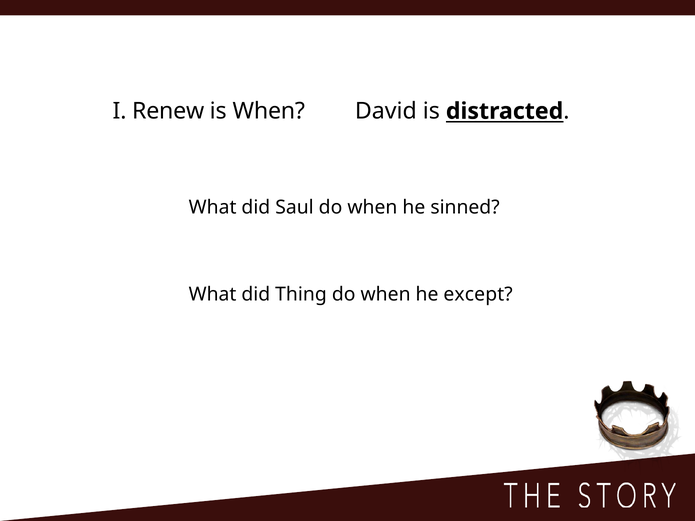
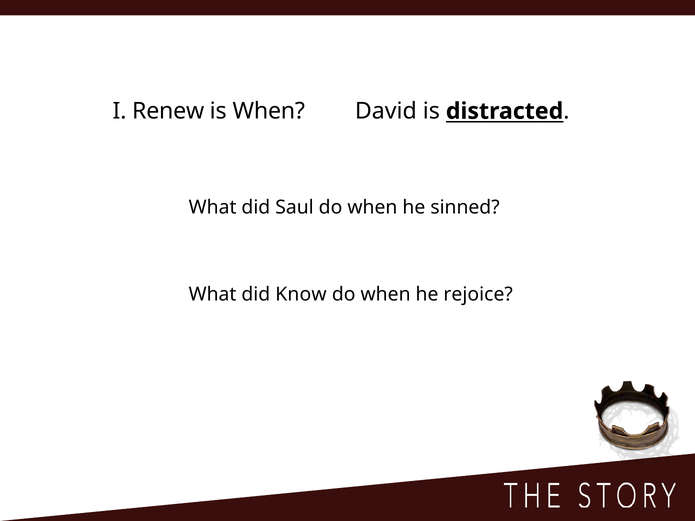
Thing: Thing -> Know (301, 294)
except: except -> rejoice (478, 294)
